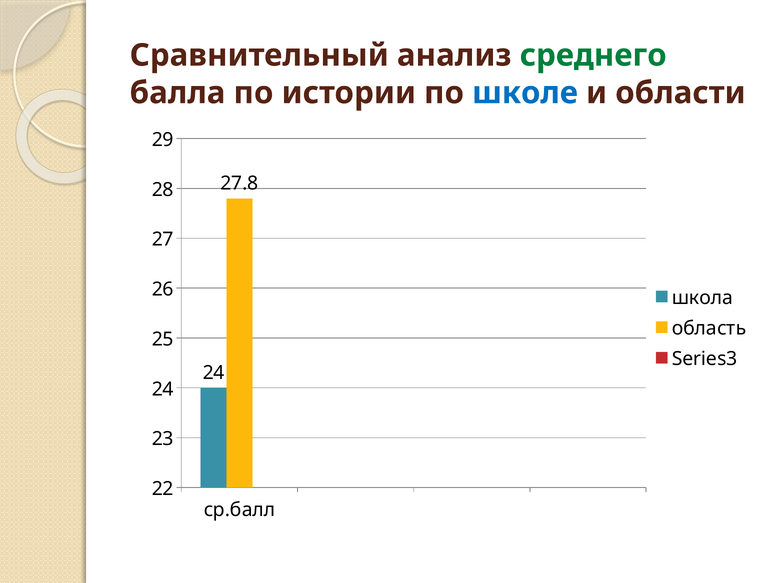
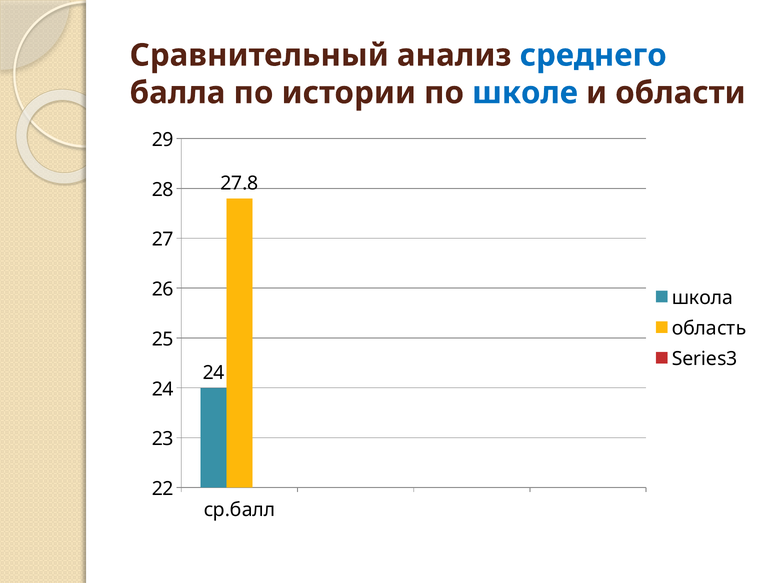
среднего colour: green -> blue (593, 55)
